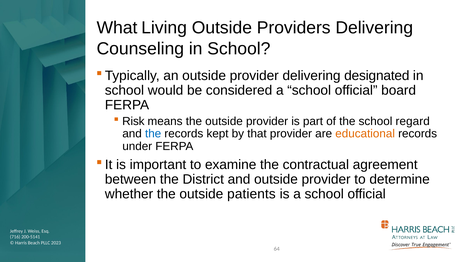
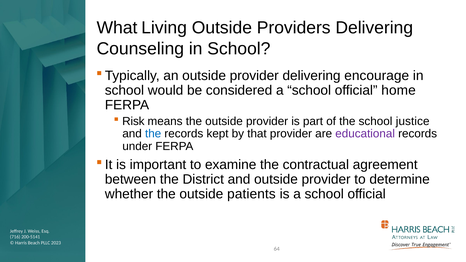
designated: designated -> encourage (377, 76)
board: board -> home (399, 91)
regard: regard -> justice (413, 121)
educational colour: orange -> purple (365, 134)
